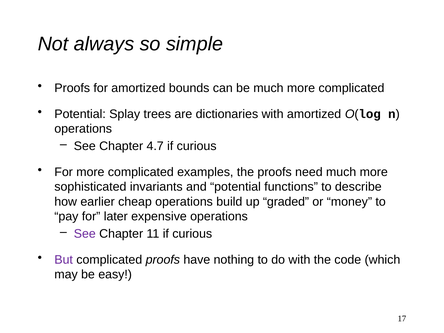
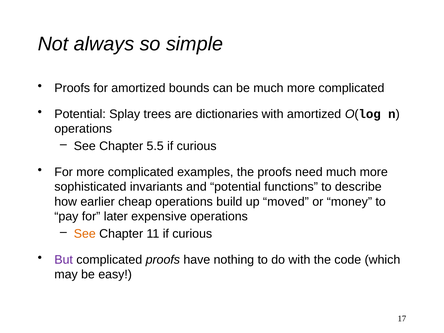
4.7: 4.7 -> 5.5 (155, 146)
graded: graded -> moved (286, 202)
See colour: purple -> orange (85, 234)
